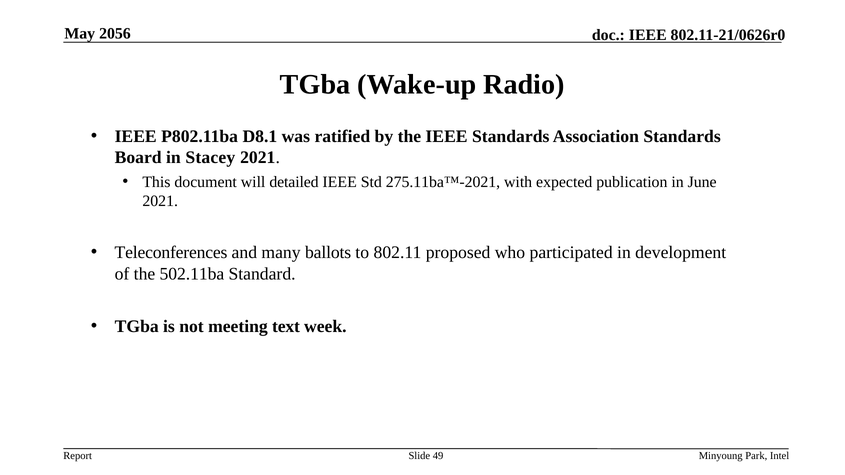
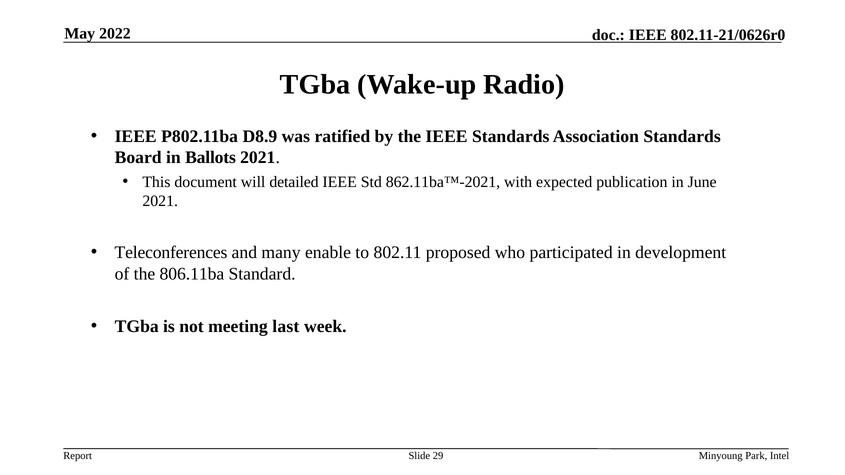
2056: 2056 -> 2022 (115, 34)
D8.1: D8.1 -> D8.9 (260, 136)
Stacey: Stacey -> Ballots (211, 158)
275.11ba™-2021: 275.11ba™-2021 -> 862.11ba™-2021 (443, 182)
ballots: ballots -> enable (328, 253)
502.11ba: 502.11ba -> 806.11ba (192, 274)
text: text -> last (286, 327)
49: 49 -> 29 (438, 456)
